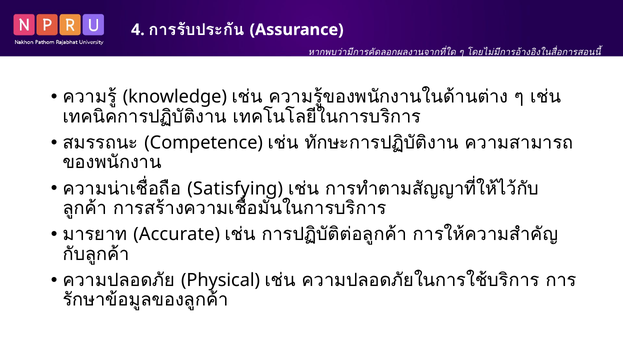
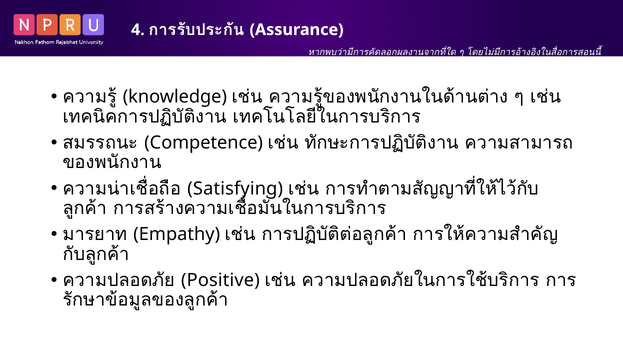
Accurate: Accurate -> Empathy (177, 234)
Physical: Physical -> Positive (220, 280)
